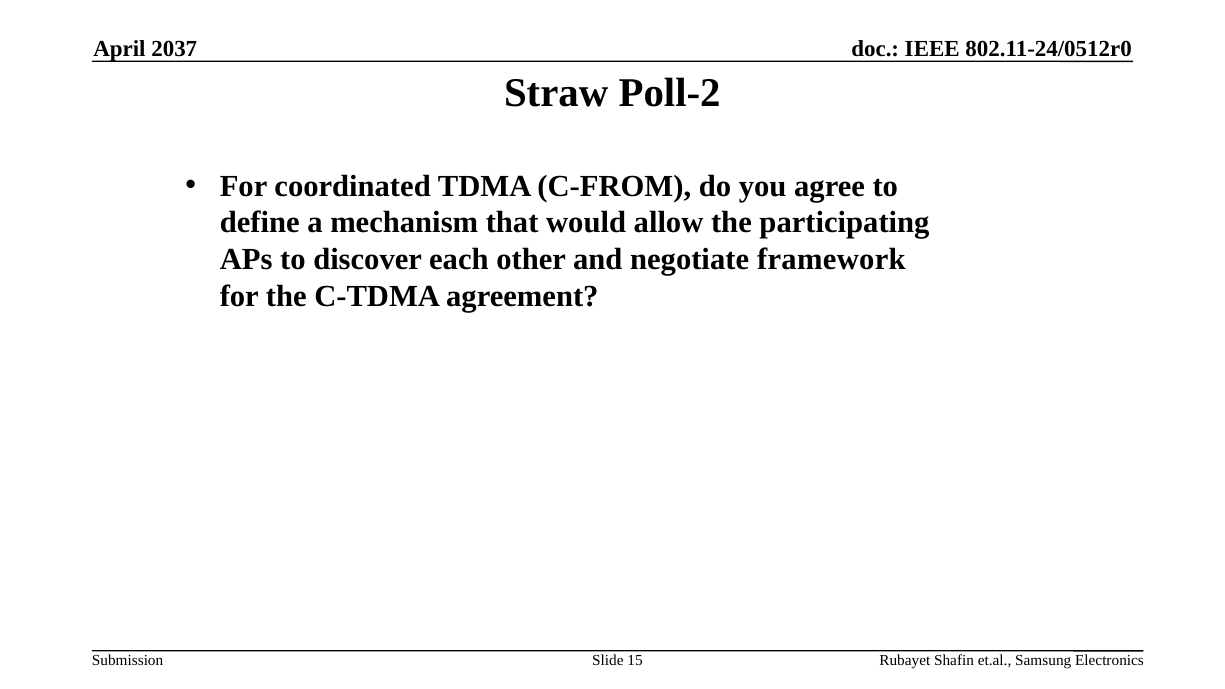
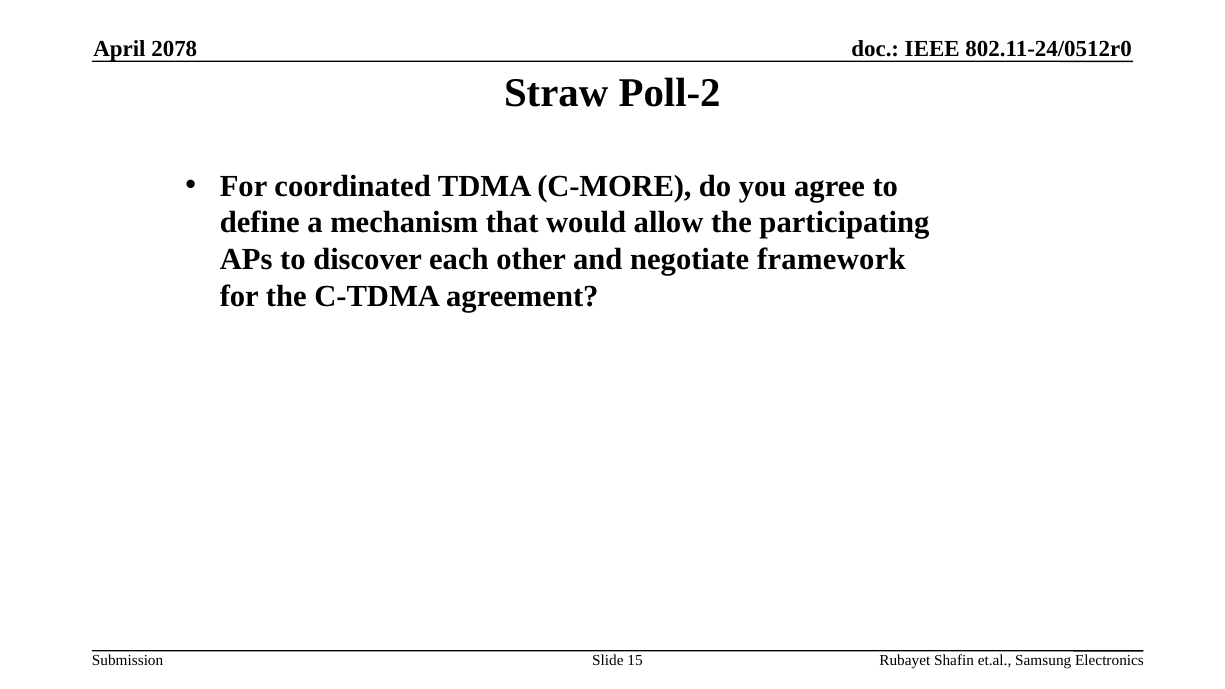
2037: 2037 -> 2078 (174, 49)
C-FROM: C-FROM -> C-MORE (614, 186)
